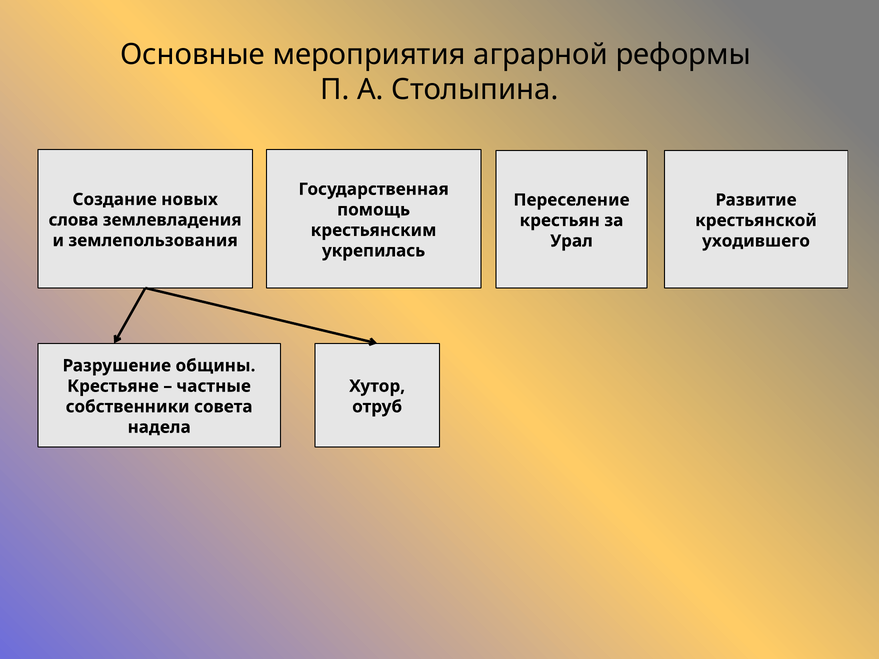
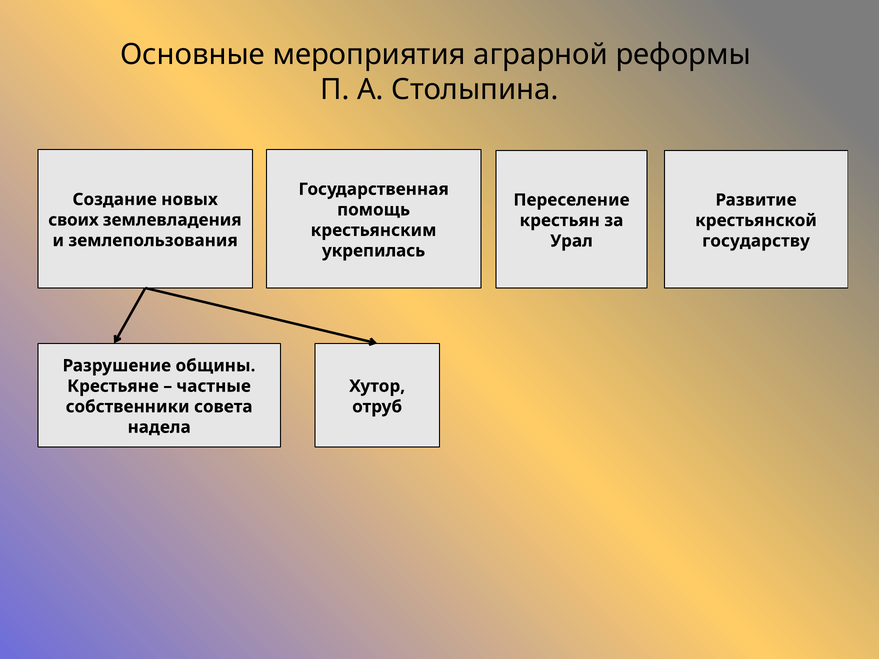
слова: слова -> своих (73, 220)
уходившего: уходившего -> государству (756, 241)
